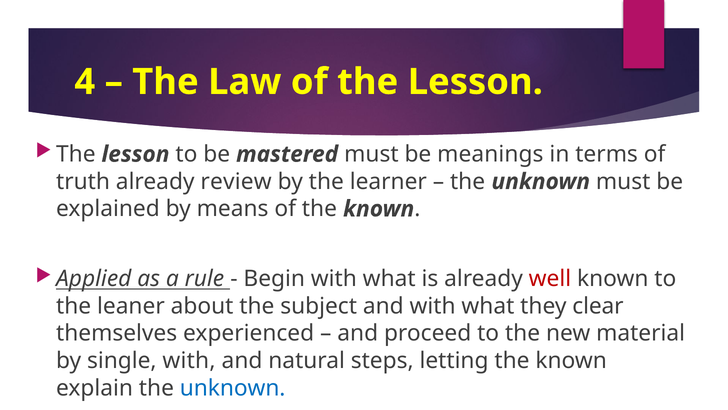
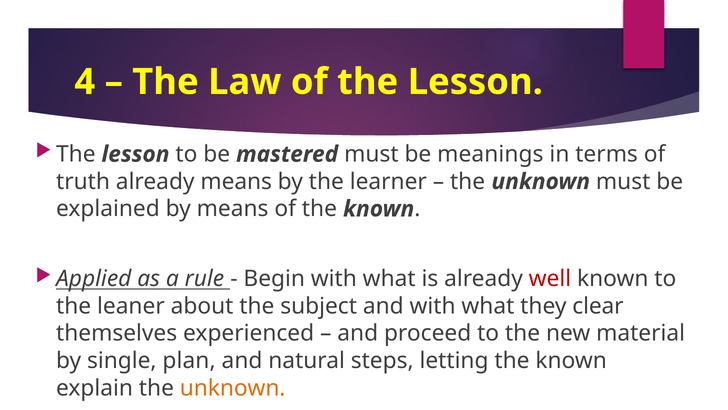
already review: review -> means (236, 181)
single with: with -> plan (189, 360)
unknown colour: blue -> orange (233, 388)
